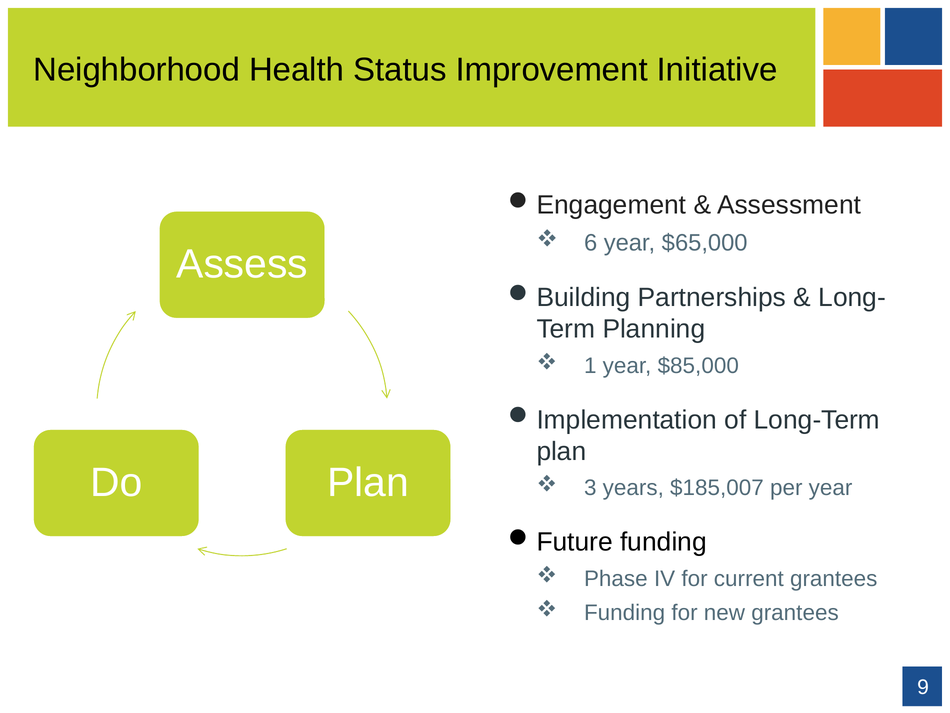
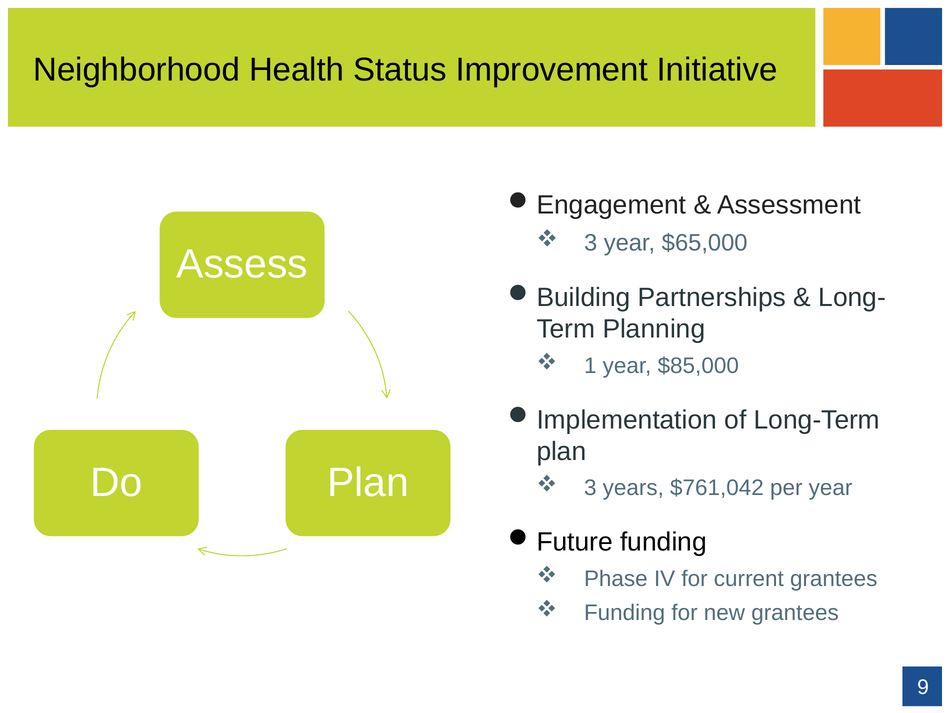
6: 6 -> 3 (591, 243)
$185,007: $185,007 -> $761,042 (717, 488)
